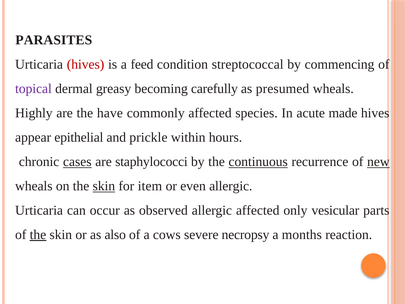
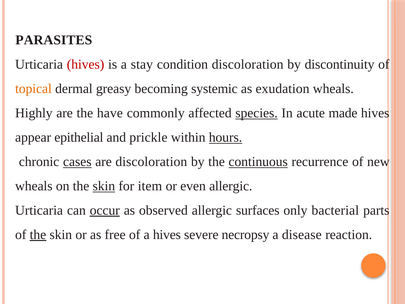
feed: feed -> stay (142, 64)
condition streptococcal: streptococcal -> discoloration (248, 64)
commencing: commencing -> discontinuity (340, 64)
topical colour: purple -> orange (33, 89)
carefully: carefully -> systemic (214, 89)
presumed: presumed -> exudation (283, 89)
species underline: none -> present (257, 113)
hours underline: none -> present (226, 137)
are staphylococci: staphylococci -> discoloration (151, 162)
new underline: present -> none (378, 162)
occur underline: none -> present (105, 210)
allergic affected: affected -> surfaces (258, 210)
vesicular: vesicular -> bacterial (335, 210)
also: also -> free (115, 235)
a cows: cows -> hives (167, 235)
months: months -> disease (302, 235)
